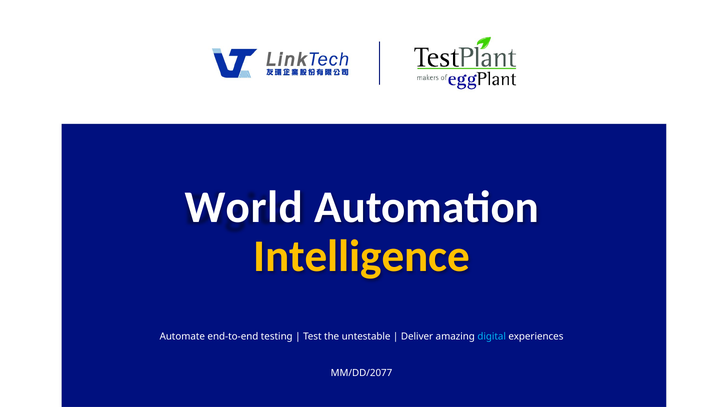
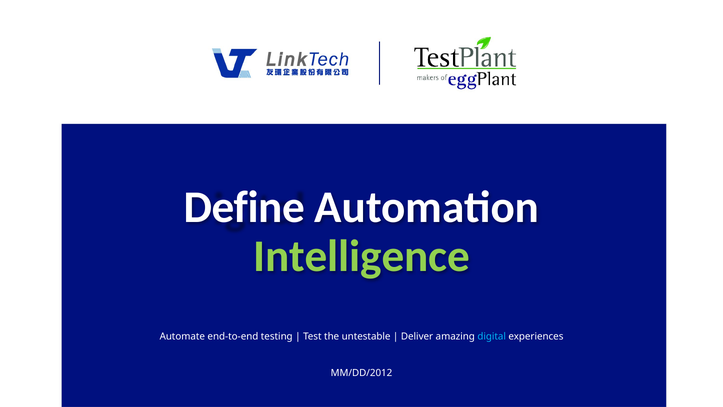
World: World -> Define (244, 207)
Intelligence colour: yellow -> light green (361, 256)
MM/DD/2077: MM/DD/2077 -> MM/DD/2012 (361, 373)
